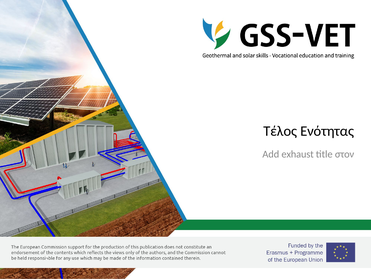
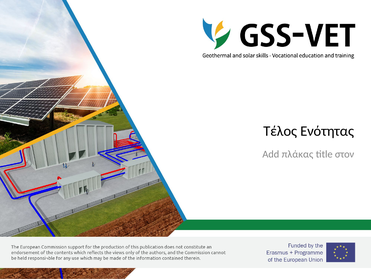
exhaust: exhaust -> πλάκας (297, 154)
